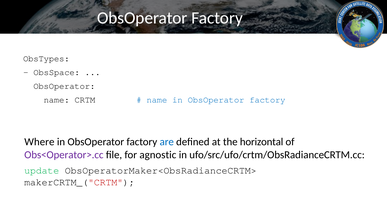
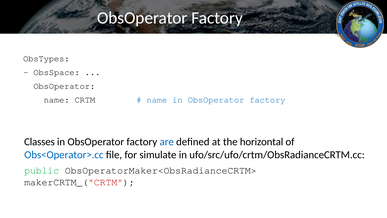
Where: Where -> Classes (39, 142)
Obs<Operator>.cc colour: purple -> blue (64, 155)
agnostic: agnostic -> simulate (158, 155)
update: update -> public (42, 170)
